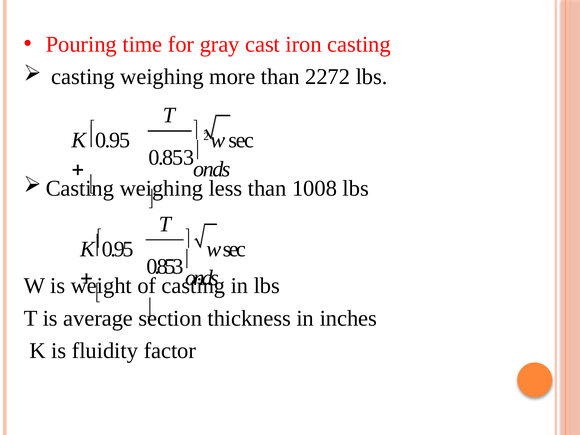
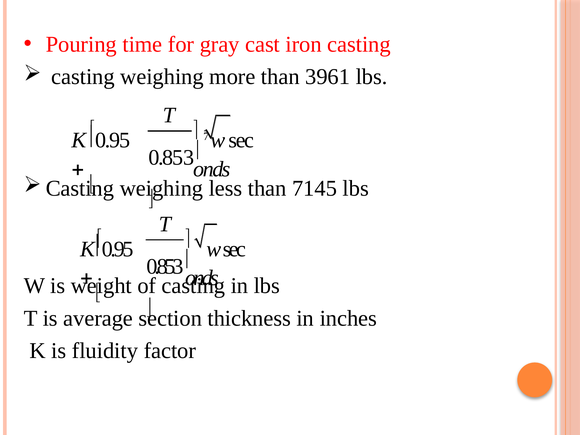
2272: 2272 -> 3961 (328, 77)
2: 2 -> 7 (206, 137)
1008: 1008 -> 7145 (315, 188)
